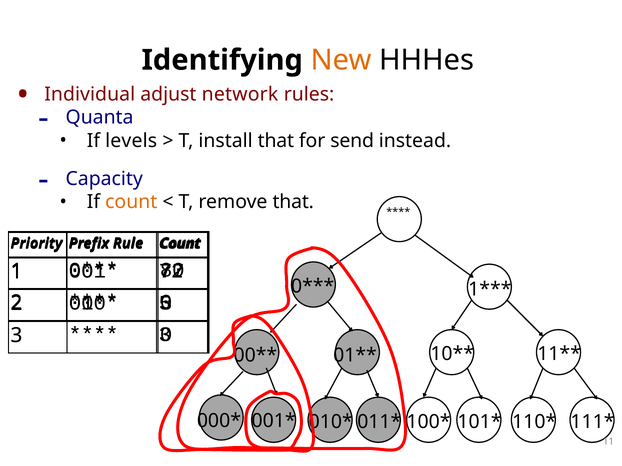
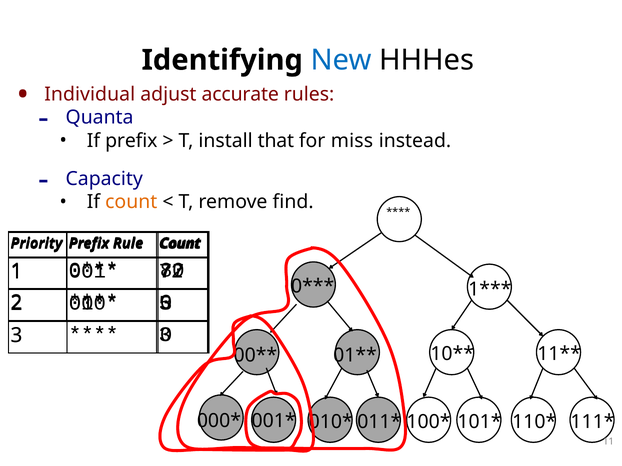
New colour: orange -> blue (341, 60)
network: network -> accurate (240, 94)
If levels: levels -> prefix (131, 141)
send: send -> miss (352, 141)
remove that: that -> find (293, 202)
